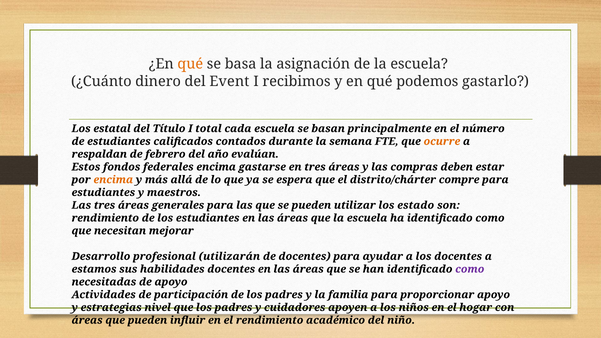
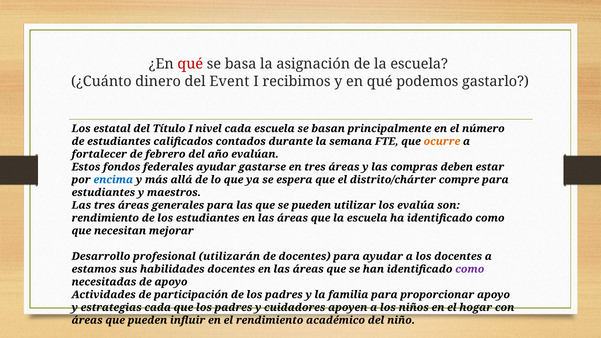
qué colour: orange -> red (190, 64)
total: total -> nivel (209, 129)
respaldan: respaldan -> fortalecer (99, 154)
federales encima: encima -> ayudar (216, 167)
encima colour: orange -> blue (113, 180)
estado: estado -> evalúa (416, 205)
estrategias nivel: nivel -> cada (158, 307)
